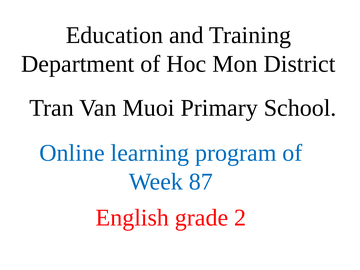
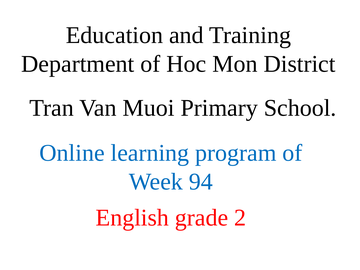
87: 87 -> 94 (201, 182)
